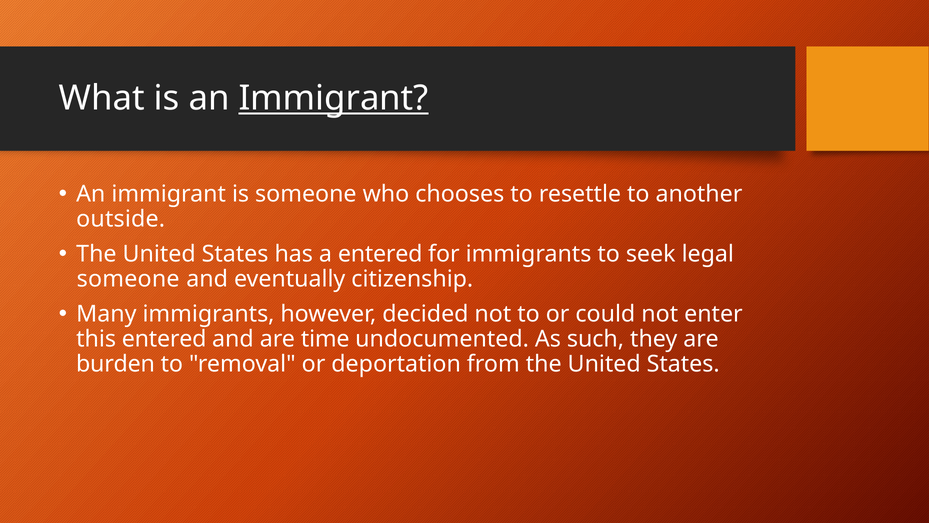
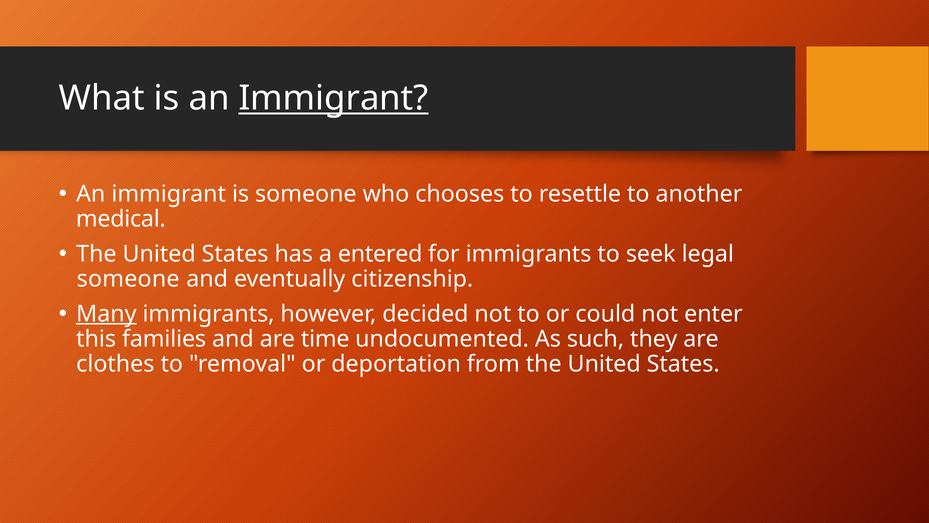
outside: outside -> medical (121, 219)
Many underline: none -> present (106, 314)
this entered: entered -> families (164, 339)
burden: burden -> clothes (115, 364)
